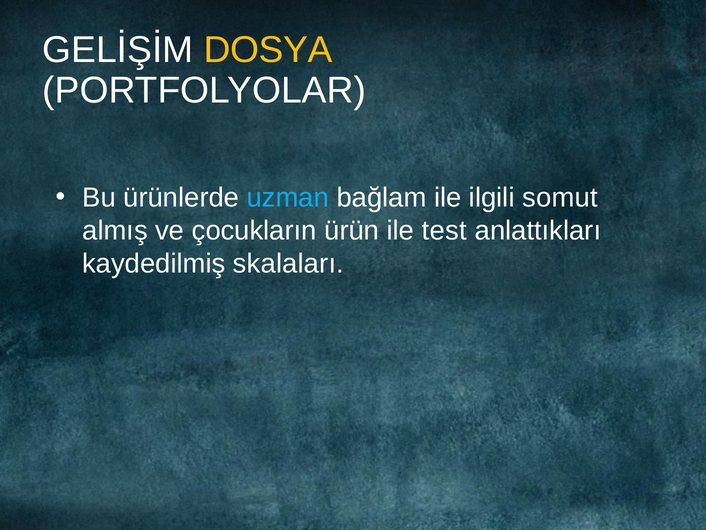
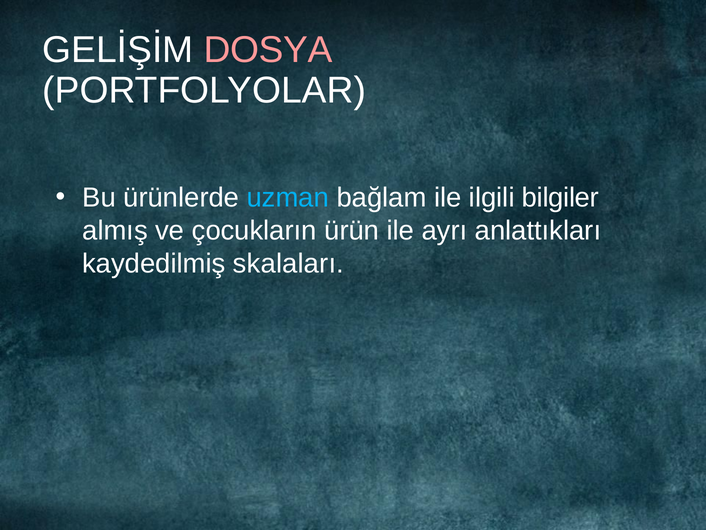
DOSYA colour: yellow -> pink (268, 50)
somut: somut -> bilgiler (560, 198)
test: test -> ayrı (444, 231)
